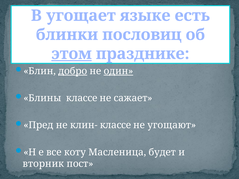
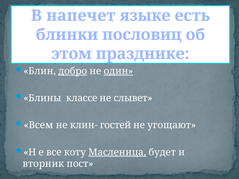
угощает: угощает -> напечет (81, 16)
этом underline: present -> none (72, 54)
сажает: сажает -> слывет (133, 98)
Пред: Пред -> Всем (38, 125)
клин- классе: классе -> гостей (115, 125)
Масленица underline: none -> present (117, 152)
